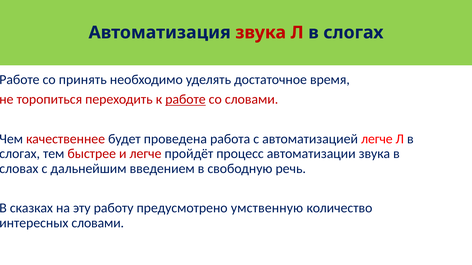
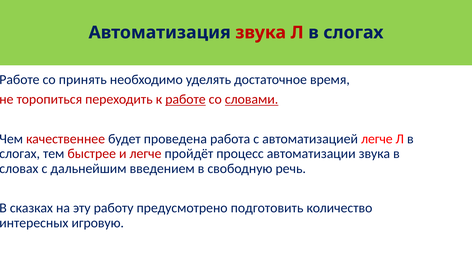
словами underline: none -> present (252, 100)
умственную: умственную -> подготовить (267, 208)
словами: словами -> игровую (98, 223)
